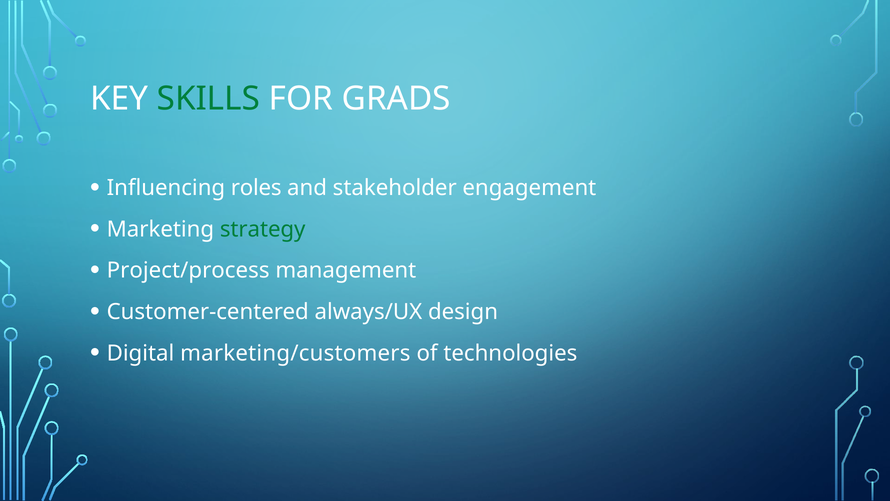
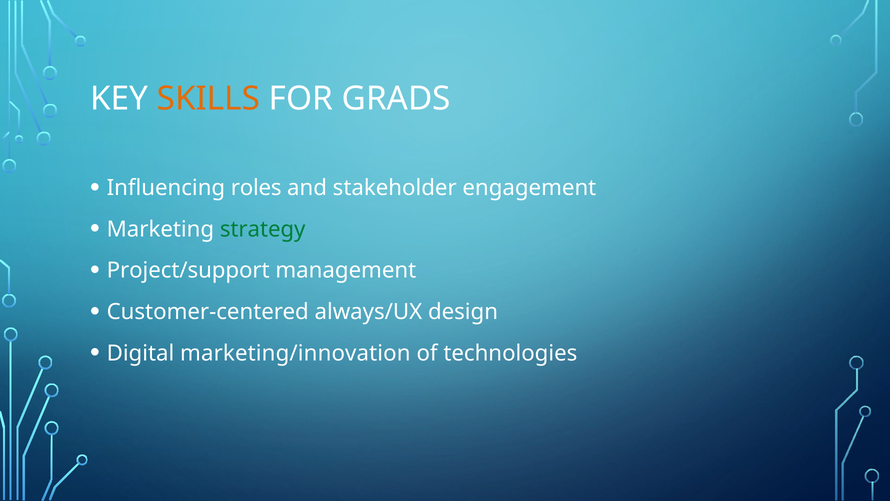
SKILLS colour: green -> orange (208, 99)
Project/process: Project/process -> Project/support (188, 270)
marketing/customers: marketing/customers -> marketing/innovation (295, 353)
